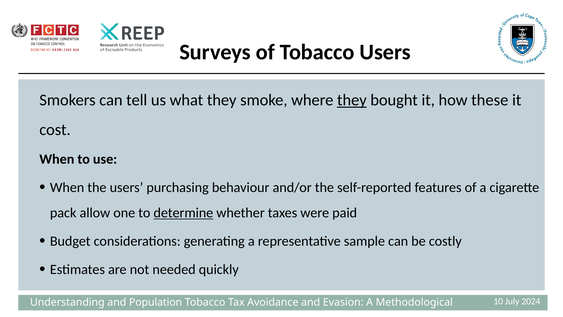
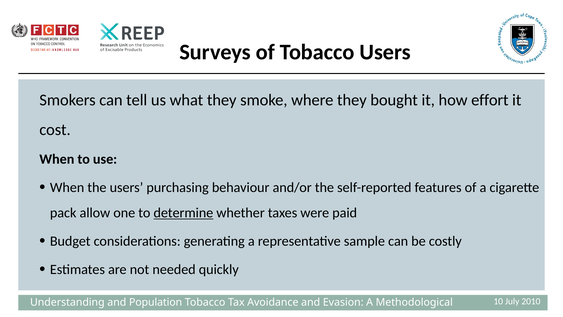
they underline: present -> none (352, 100)
these: these -> effort (490, 100)
2024: 2024 -> 2010 (531, 301)
